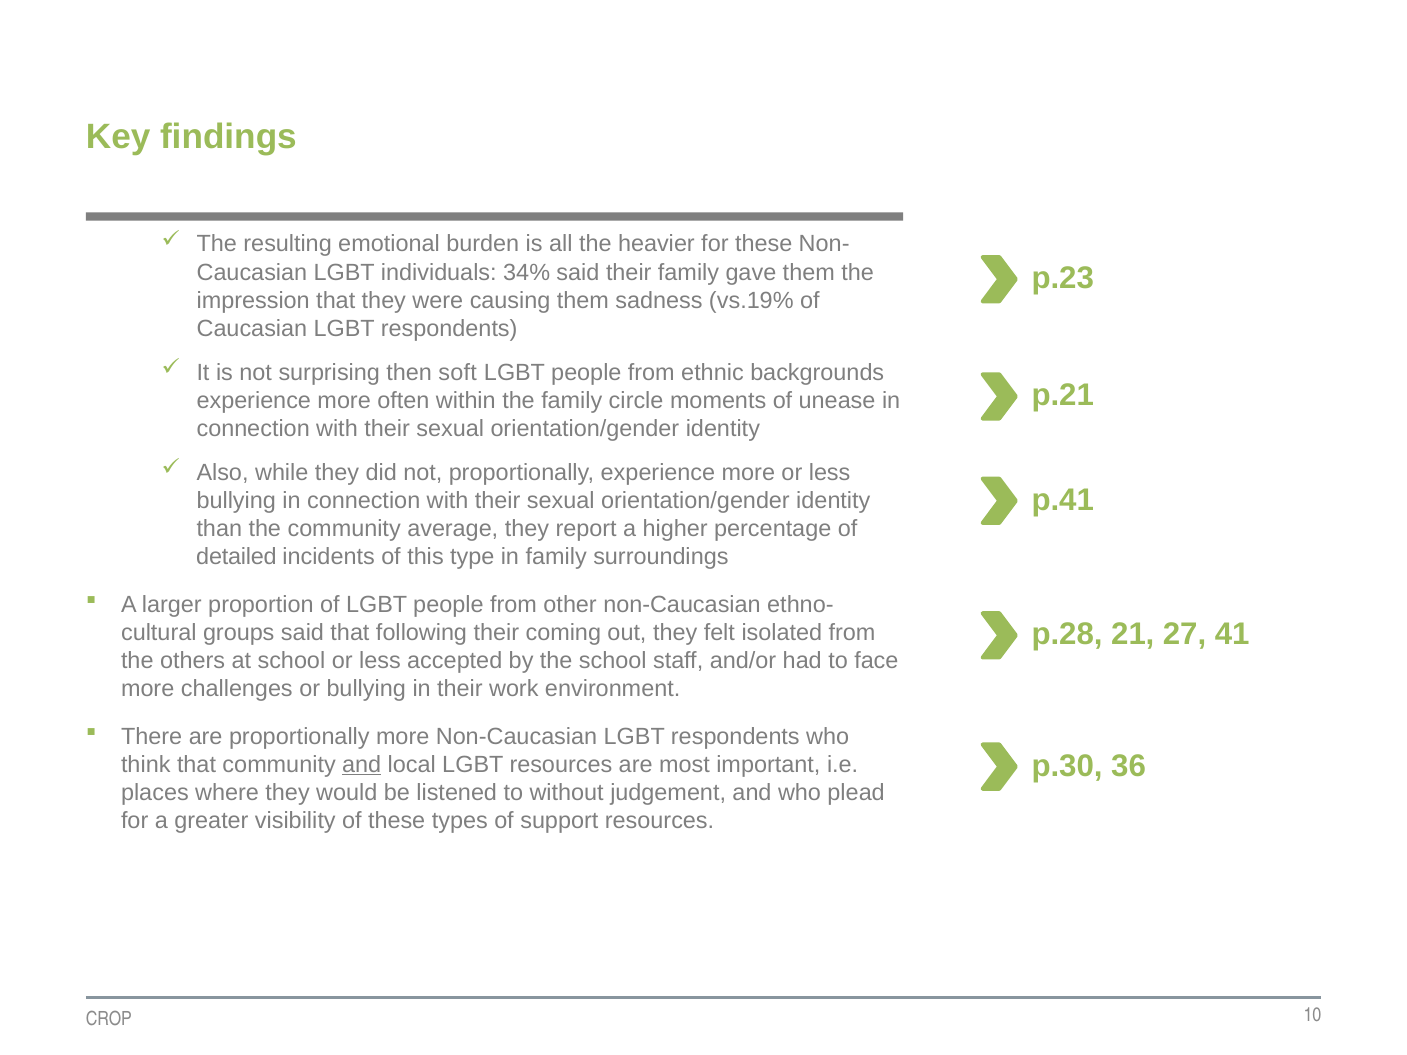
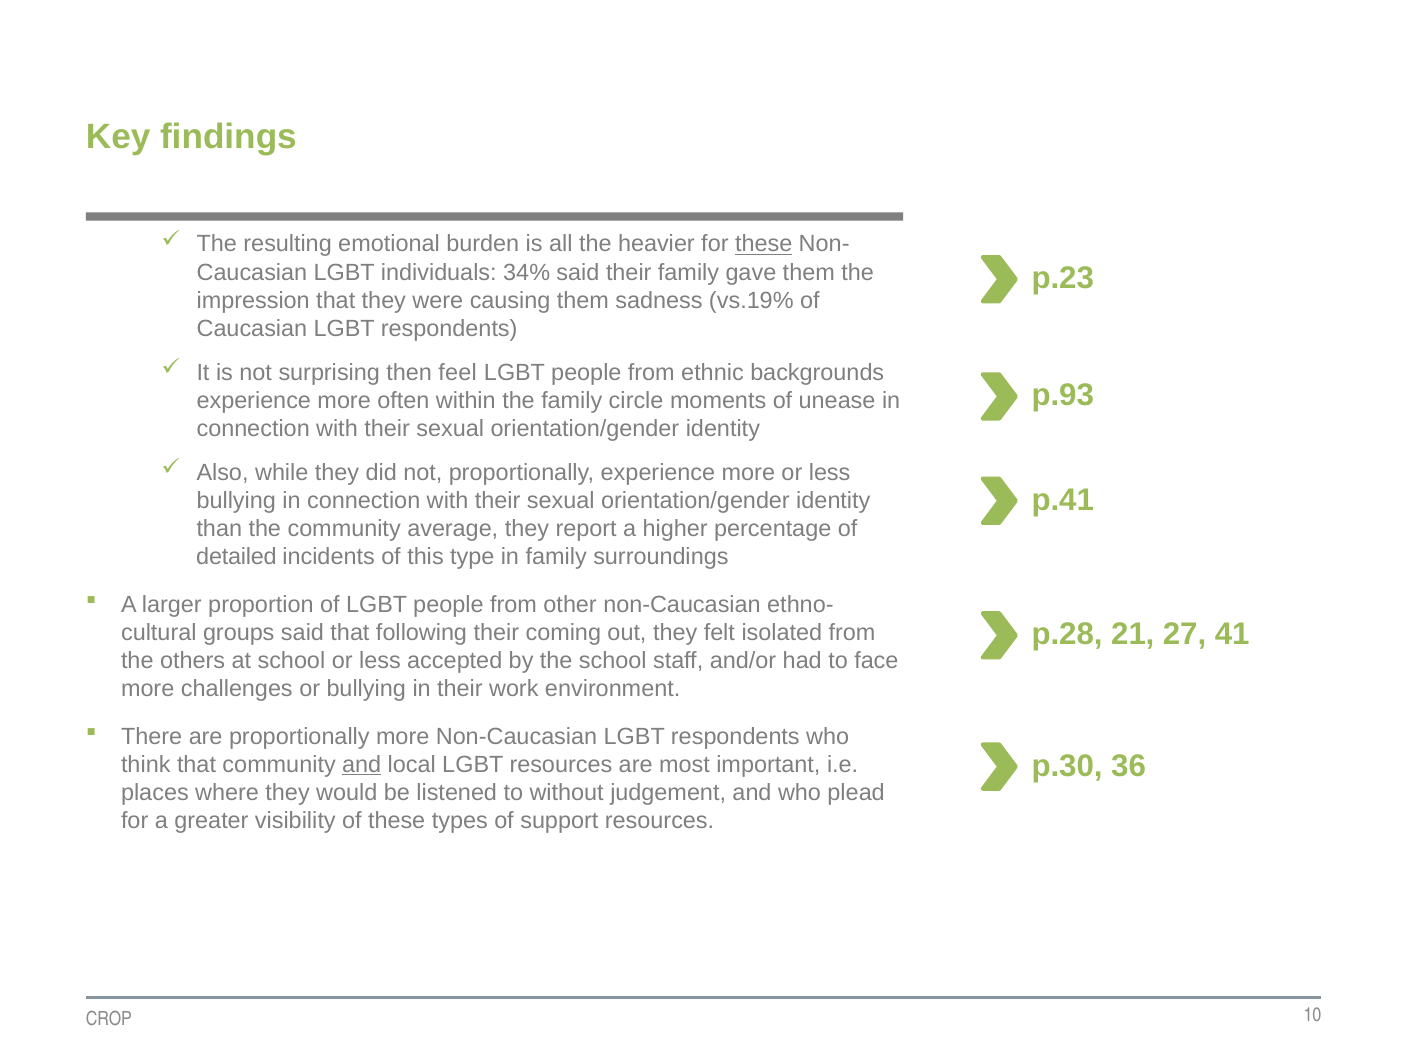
these underline: none -> present (764, 244)
soft: soft -> feel (458, 372)
p.21: p.21 -> p.93 (1063, 396)
